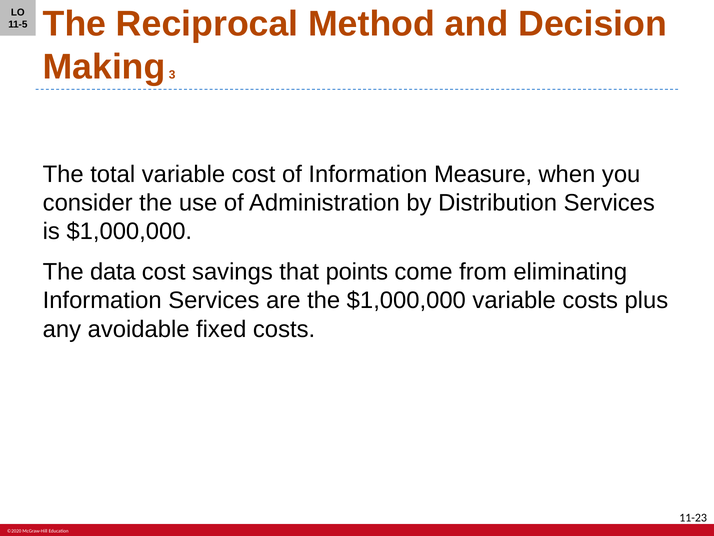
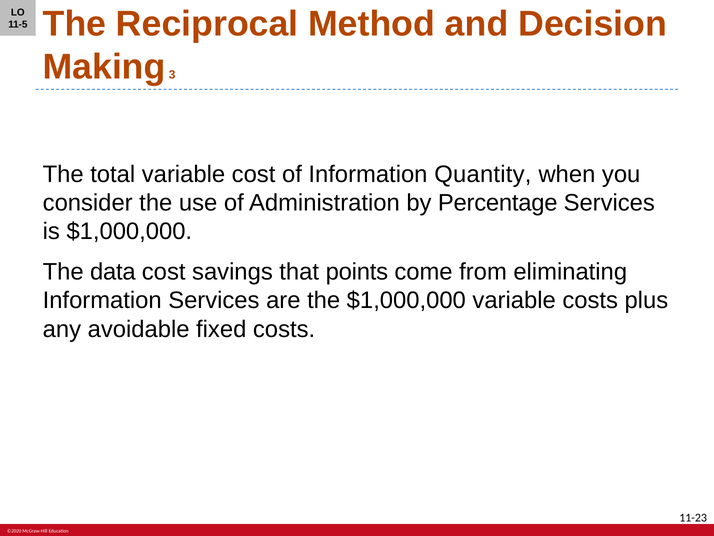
Measure: Measure -> Quantity (483, 174)
Distribution: Distribution -> Percentage (498, 203)
